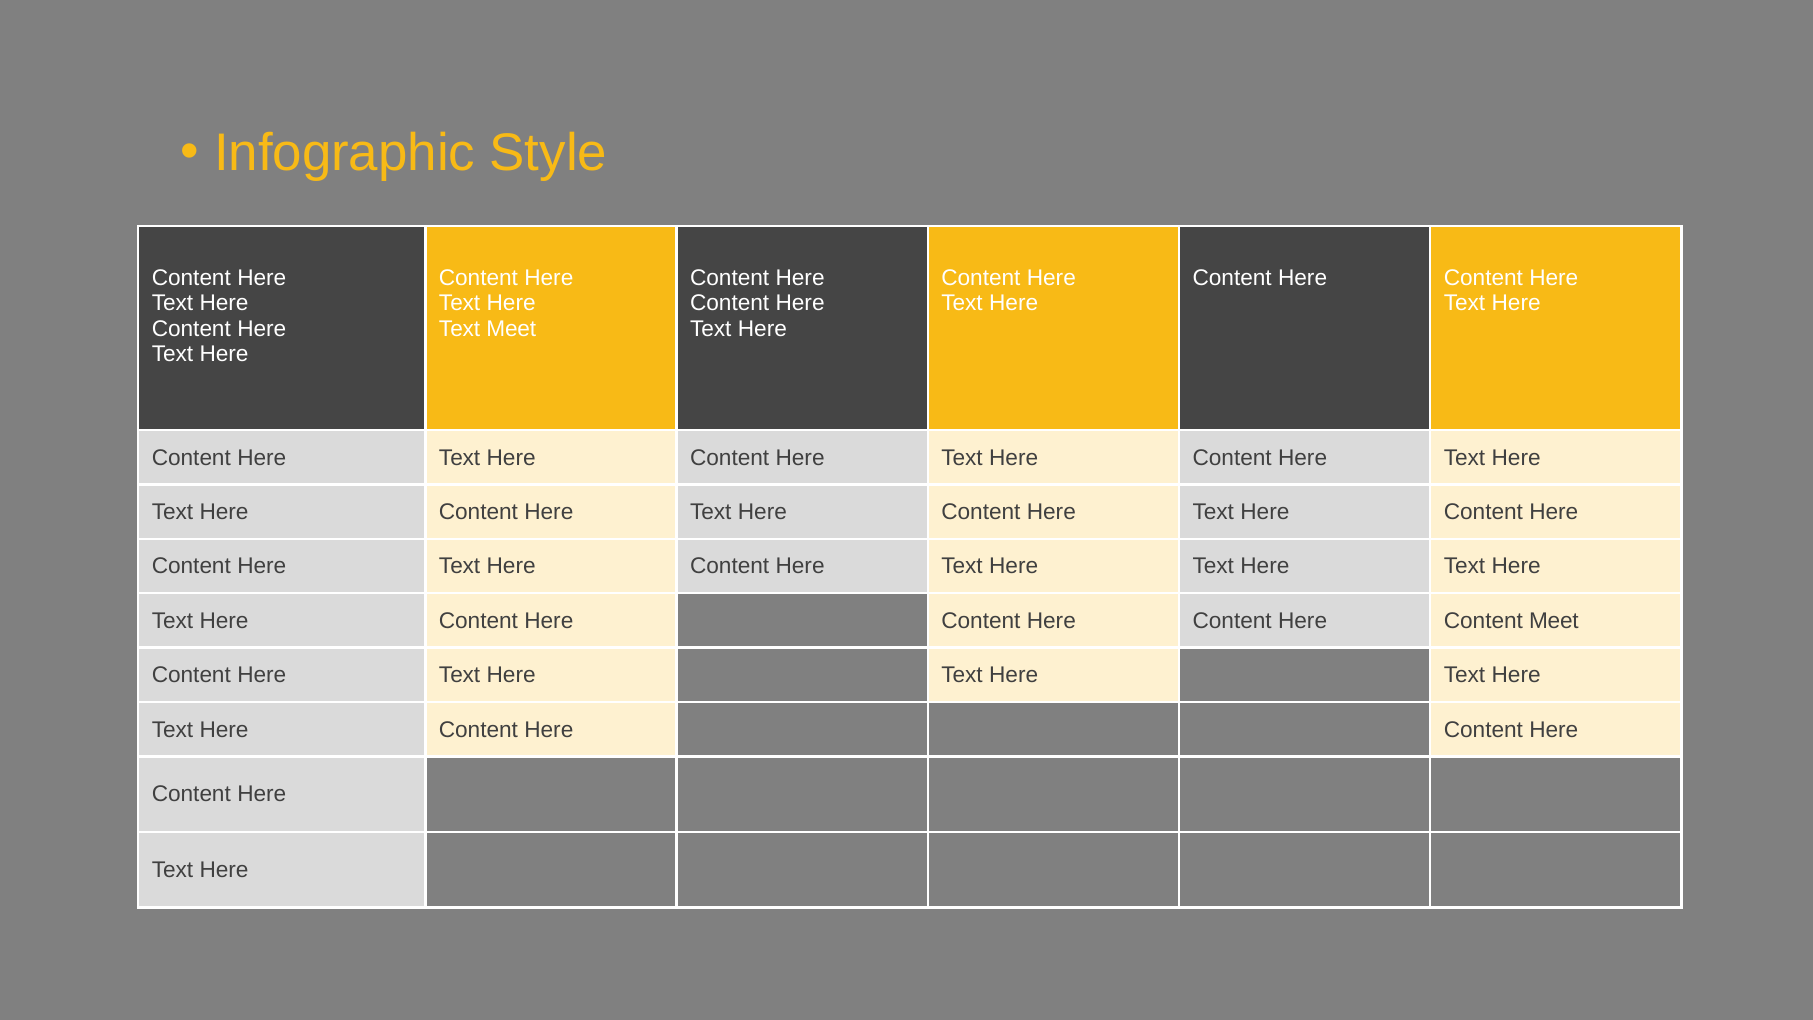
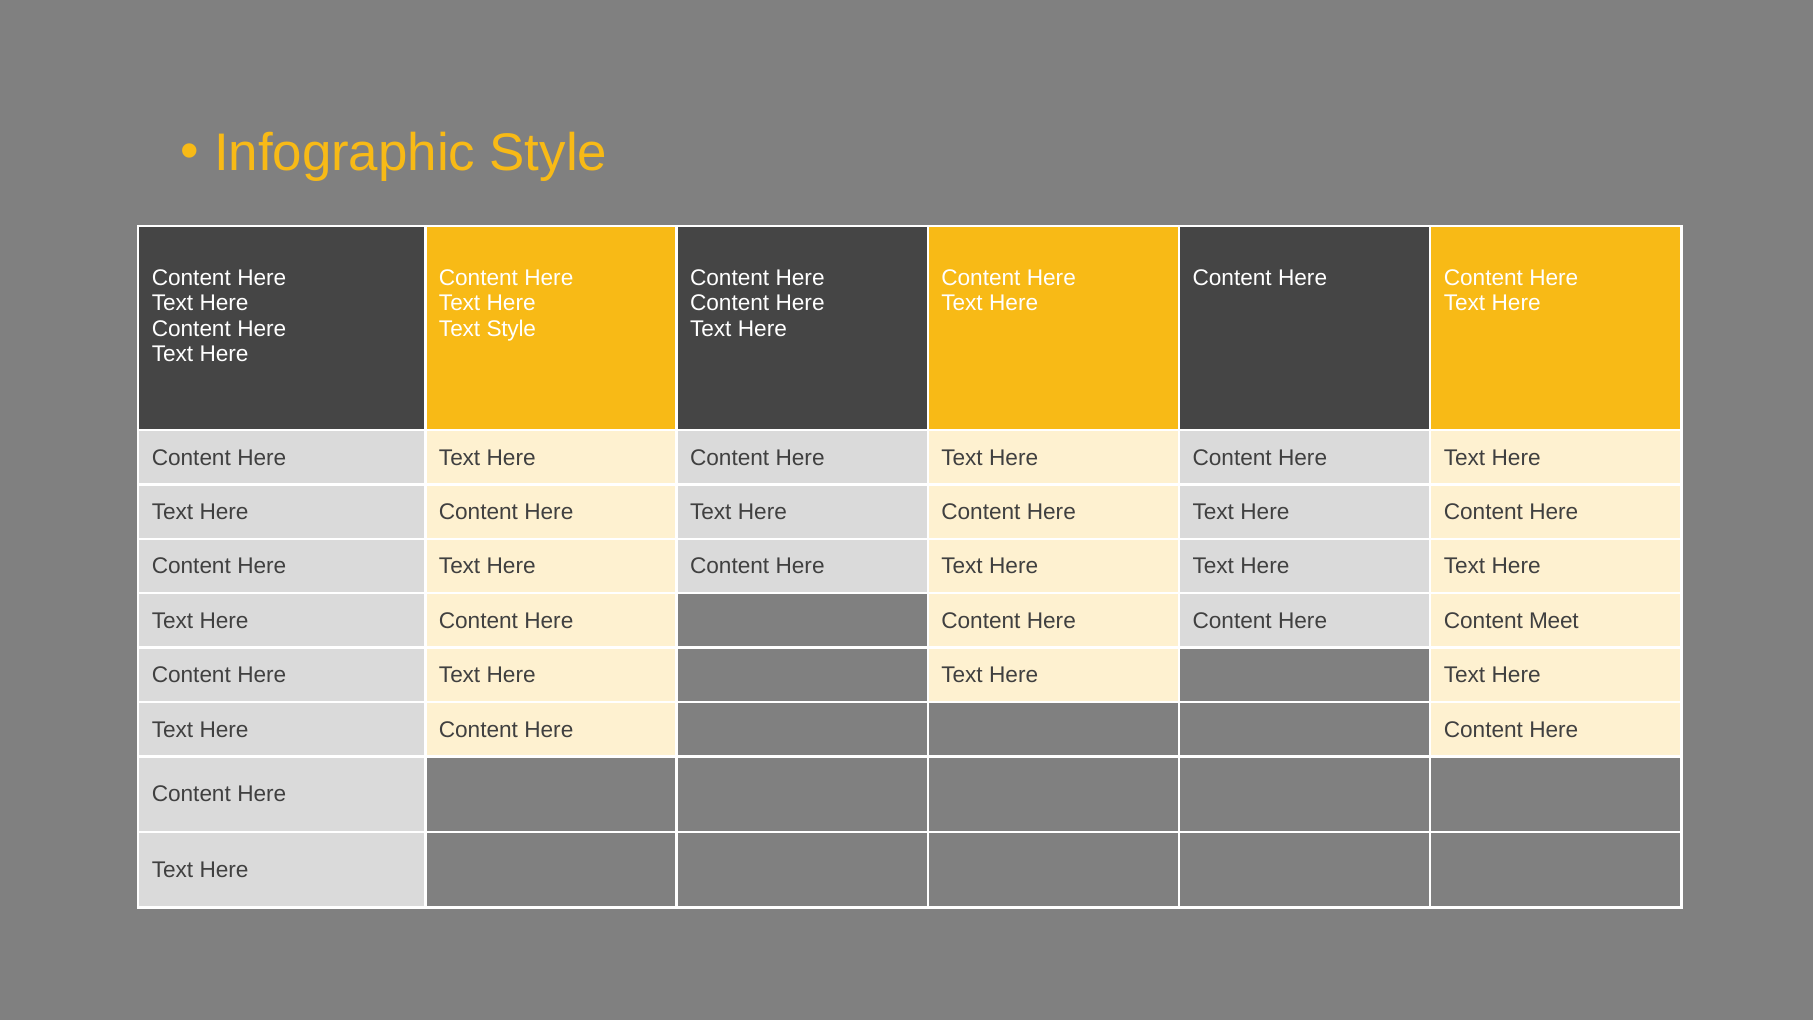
Text Meet: Meet -> Style (511, 329)
